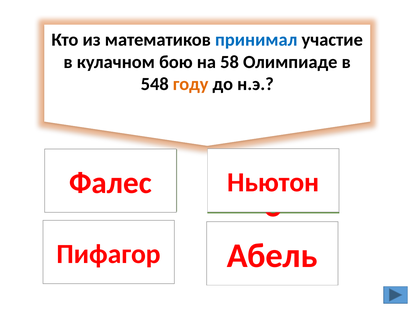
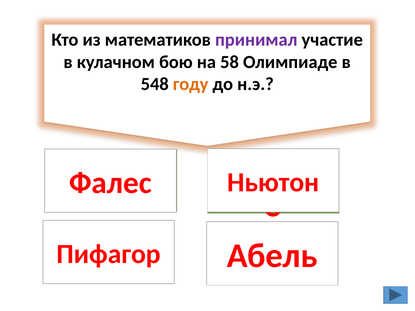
принимал colour: blue -> purple (256, 40)
